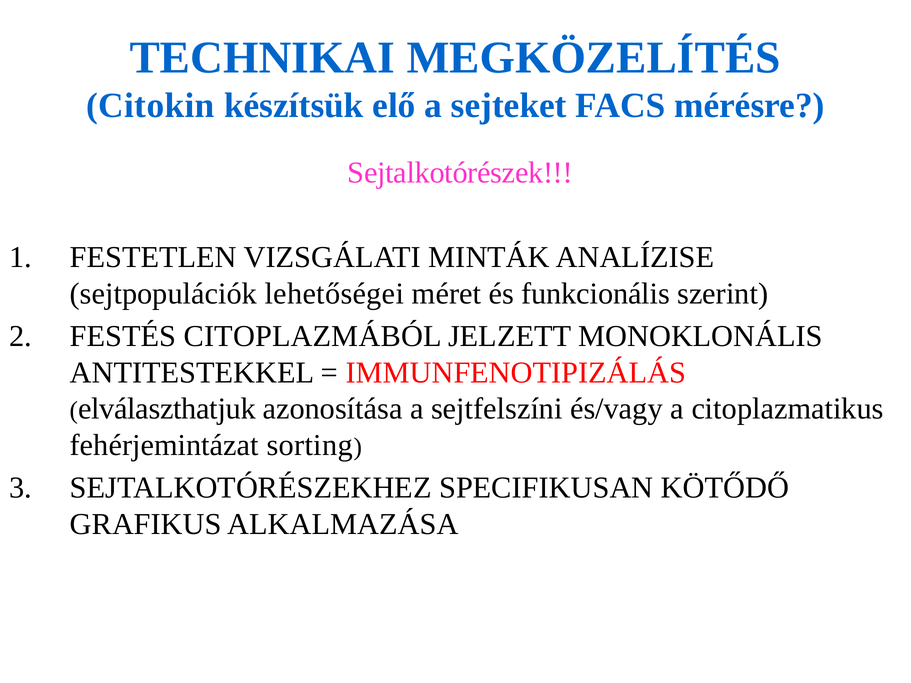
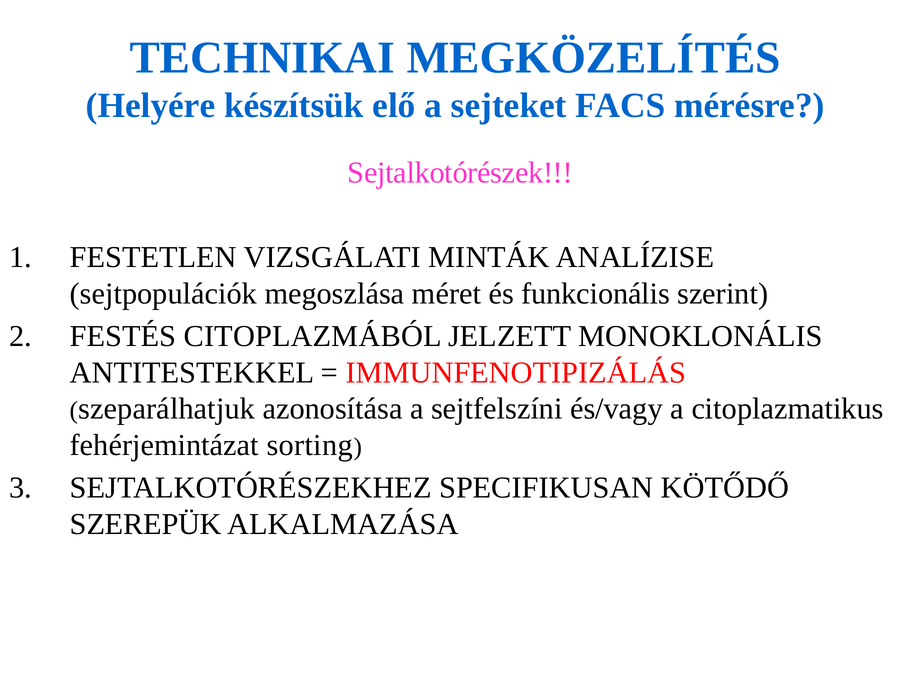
Citokin: Citokin -> Helyére (151, 106)
lehetőségei: lehetőségei -> megoszlása (334, 294)
elválaszthatjuk: elválaszthatjuk -> szeparálhatjuk (167, 409)
GRAFIKUS: GRAFIKUS -> SZEREPÜK (146, 524)
